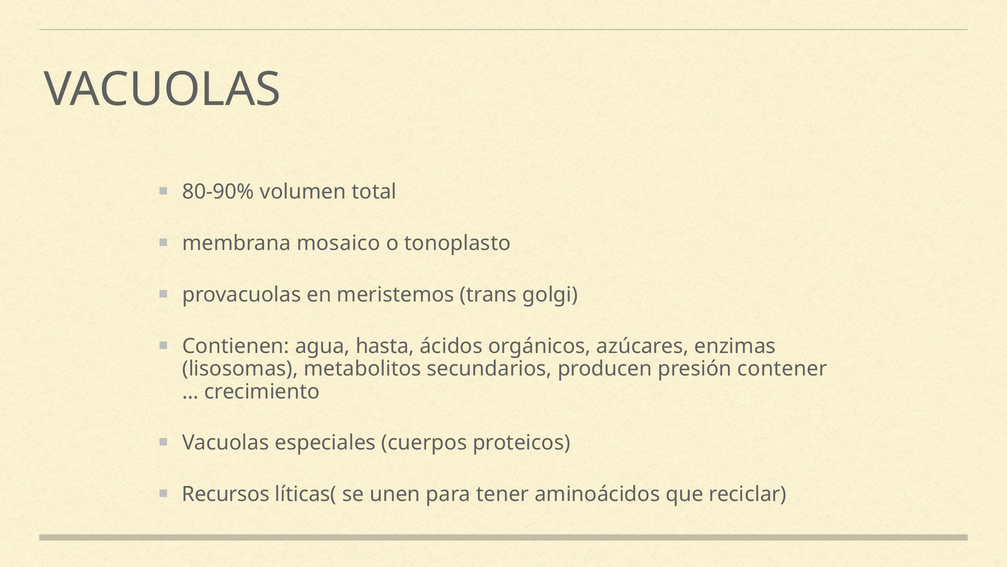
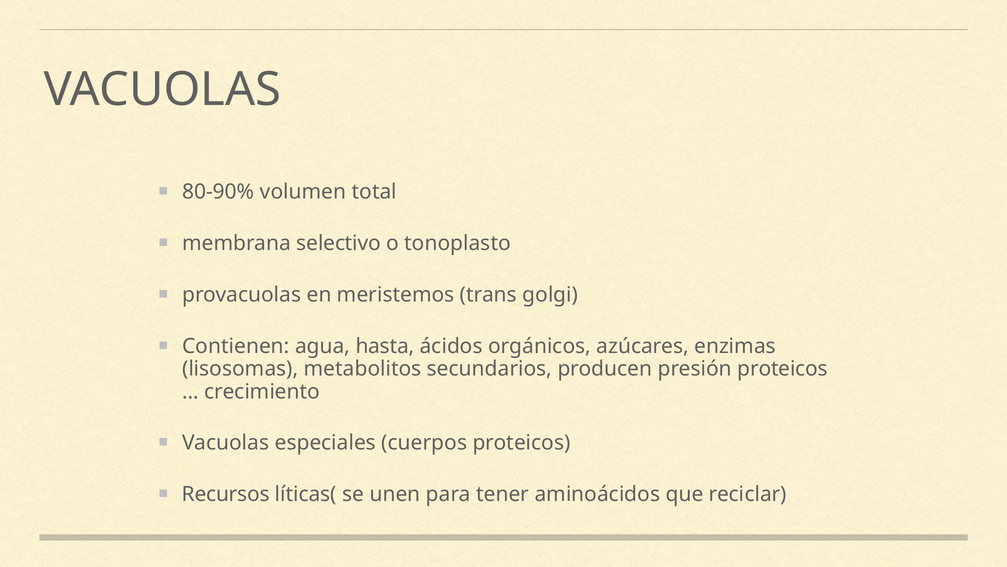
mosaico: mosaico -> selectivo (339, 243)
presión contener: contener -> proteicos (783, 369)
